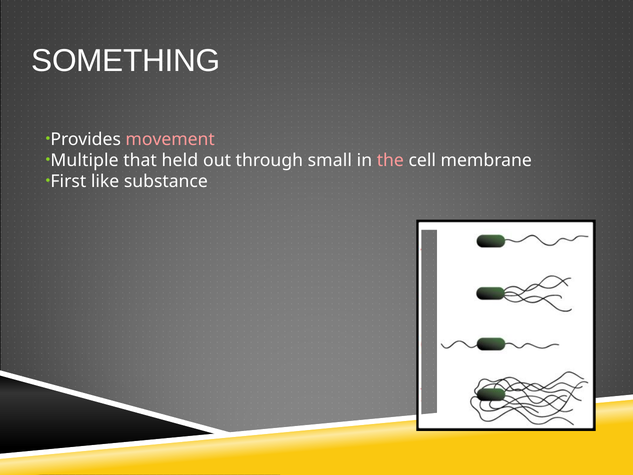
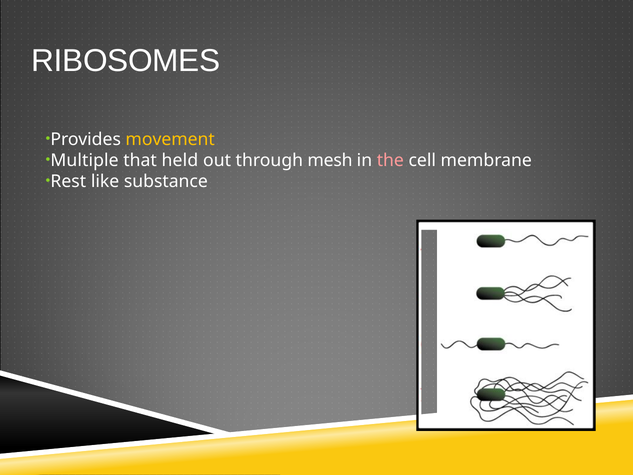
SOMETHING: SOMETHING -> RIBOSOMES (126, 61)
movement colour: pink -> yellow (170, 139)
small: small -> mesh (330, 160)
First: First -> Rest (68, 182)
